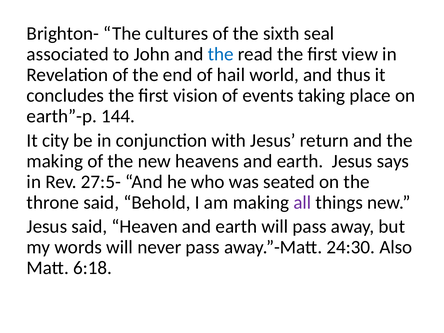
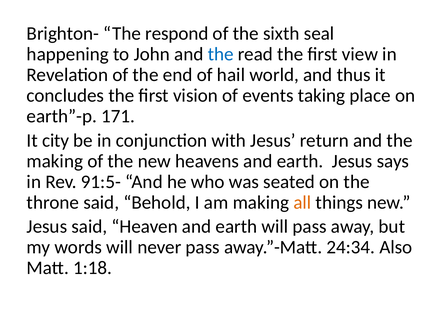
cultures: cultures -> respond (177, 34)
associated: associated -> happening (68, 54)
144: 144 -> 171 (118, 116)
27:5-: 27:5- -> 91:5- (101, 182)
all colour: purple -> orange (302, 202)
24:30: 24:30 -> 24:34 (351, 247)
6:18: 6:18 -> 1:18 (93, 268)
